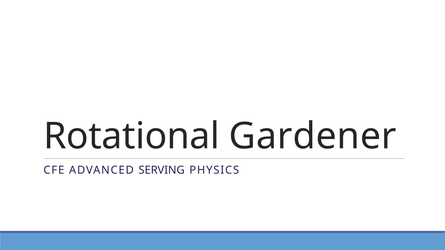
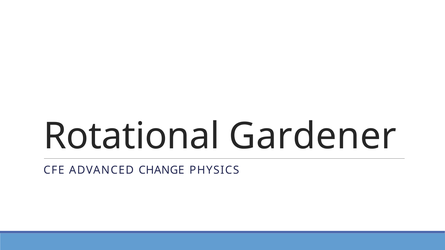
SERVING: SERVING -> CHANGE (161, 170)
